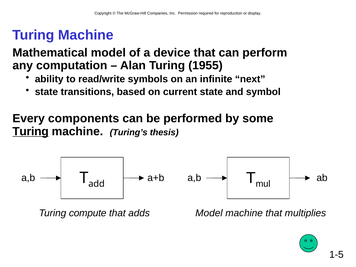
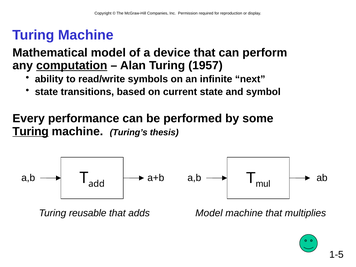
computation underline: none -> present (72, 65)
1955: 1955 -> 1957 (205, 65)
components: components -> performance (84, 119)
compute: compute -> reusable (88, 213)
